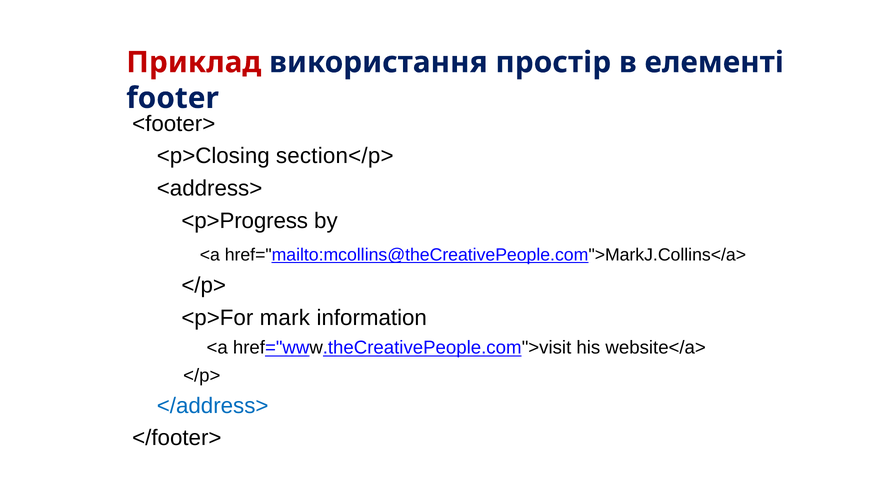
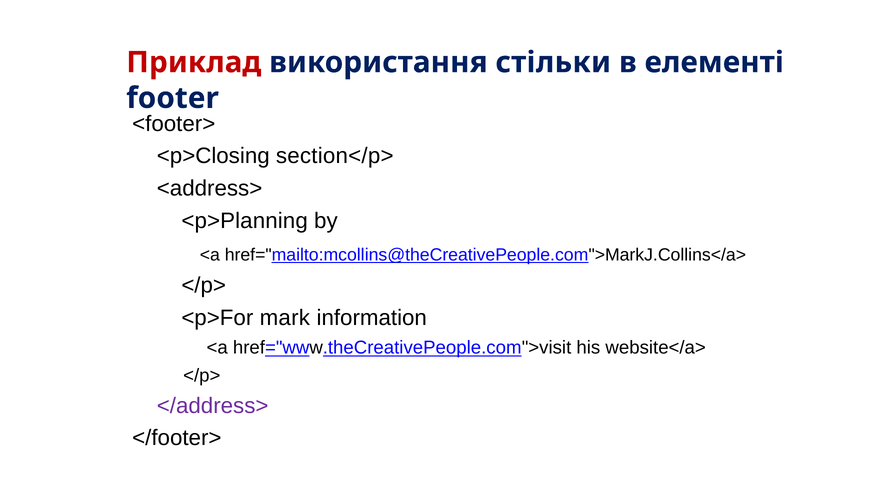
простір: простір -> стільки (553, 62)
<p>Progress: <p>Progress -> <p>Planning (245, 221)
</address> colour: blue -> purple (213, 406)
